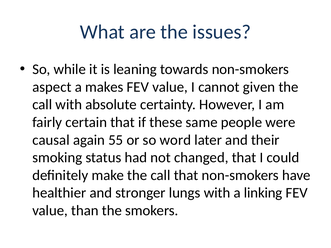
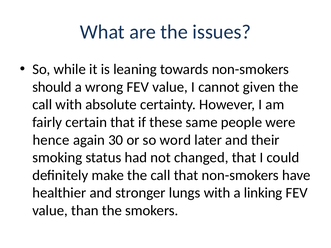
aspect: aspect -> should (52, 87)
makes: makes -> wrong (104, 87)
causal: causal -> hence (51, 140)
55: 55 -> 30 (116, 140)
